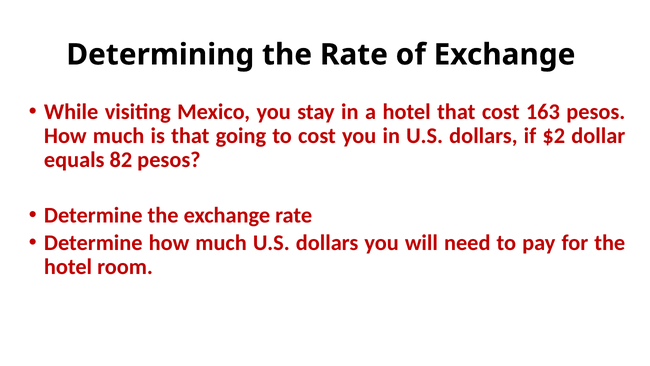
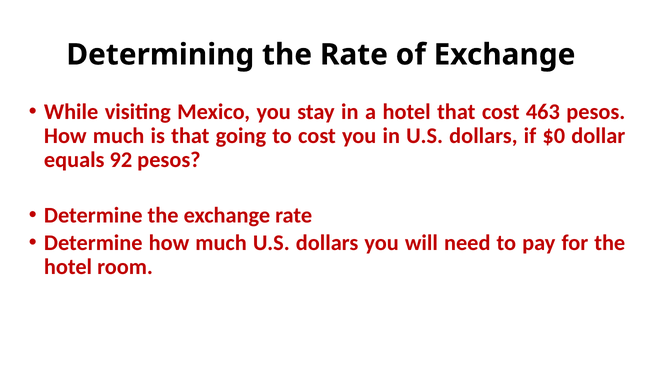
163: 163 -> 463 (543, 112)
$2: $2 -> $0 (554, 136)
82: 82 -> 92 (121, 160)
